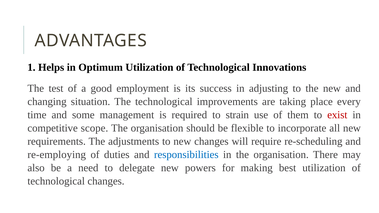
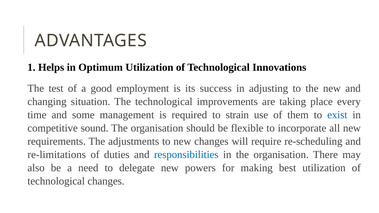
exist colour: red -> blue (337, 115)
scope: scope -> sound (95, 128)
re-employing: re-employing -> re-limitations (57, 155)
